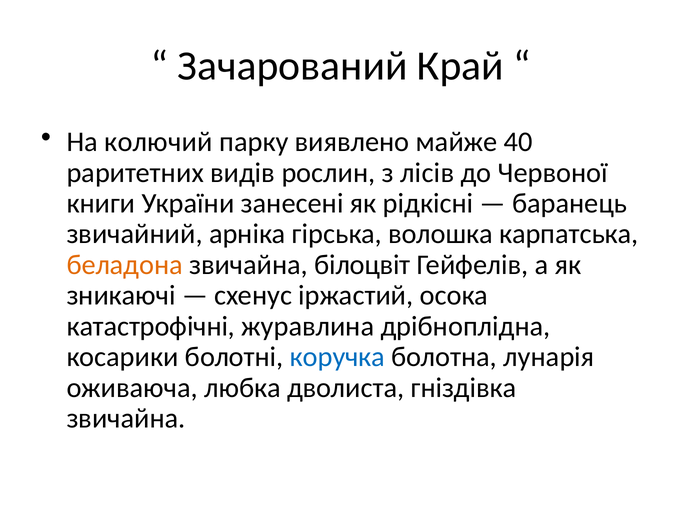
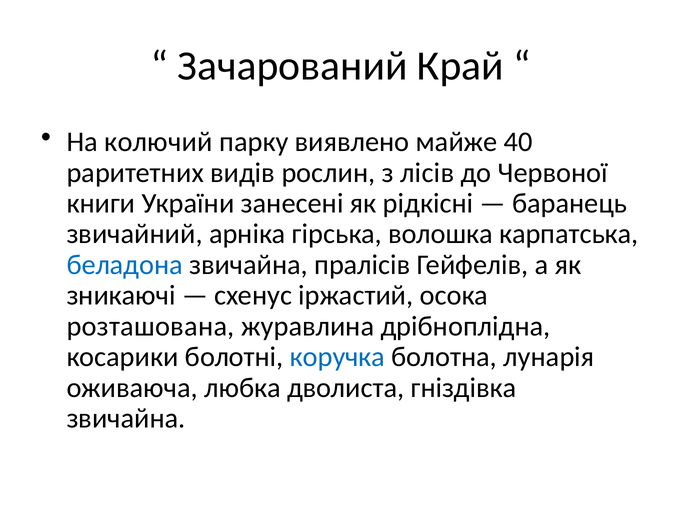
беладона colour: orange -> blue (125, 265)
білоцвіт: білоцвіт -> пралісів (362, 265)
катастрофічні: катастрофічні -> розташована (151, 326)
